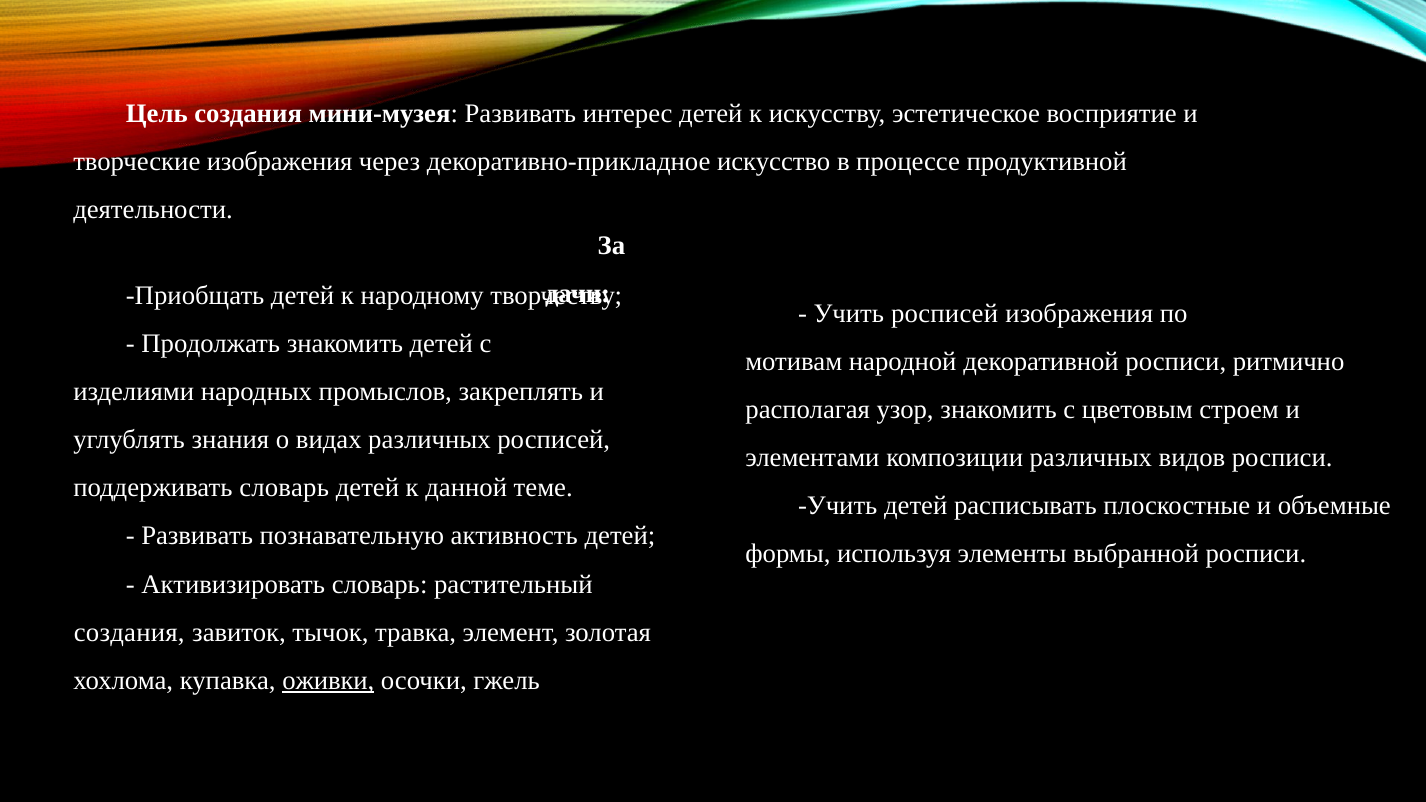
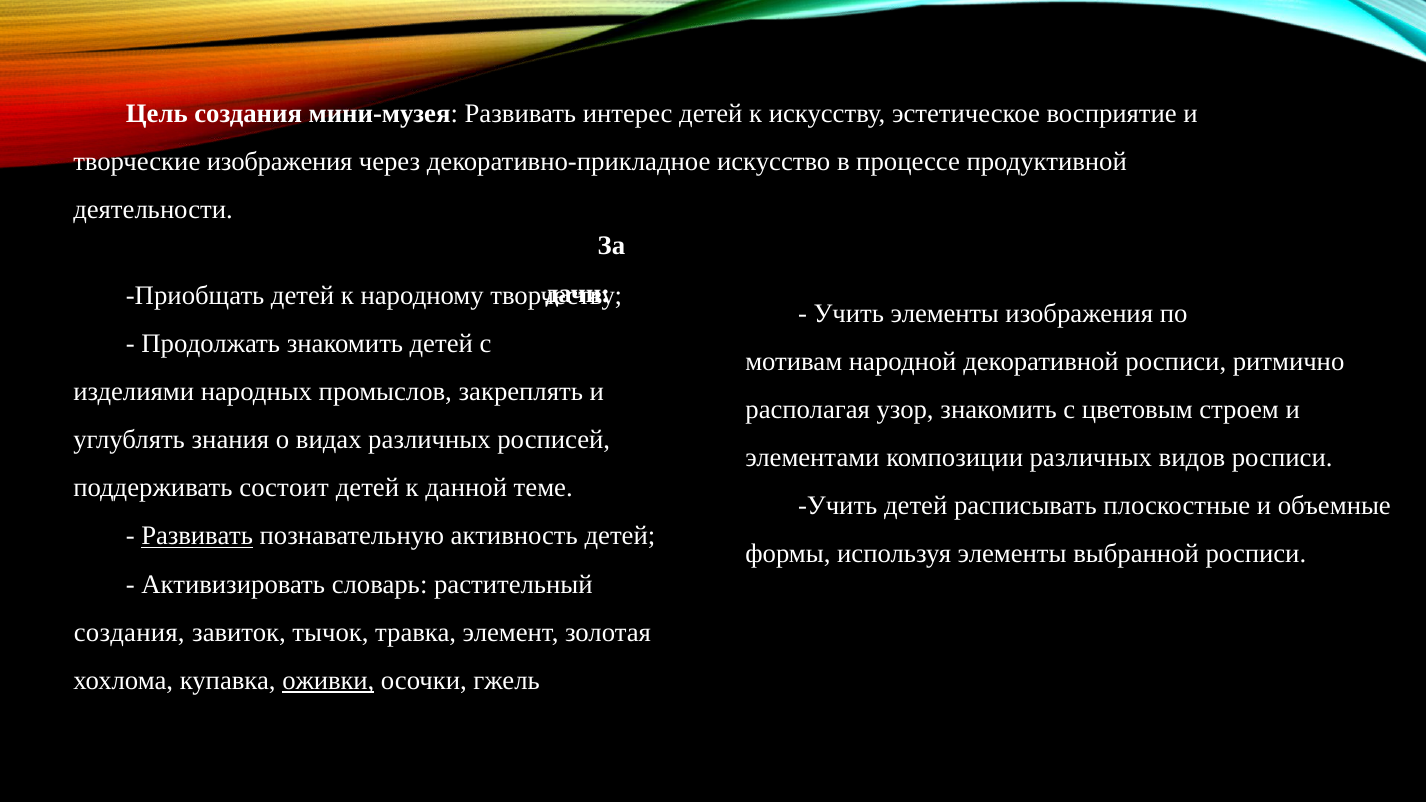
Учить росписей: росписей -> элементы (945, 314)
поддерживать словарь: словарь -> состоит (284, 488)
Развивать underline: none -> present (197, 536)
